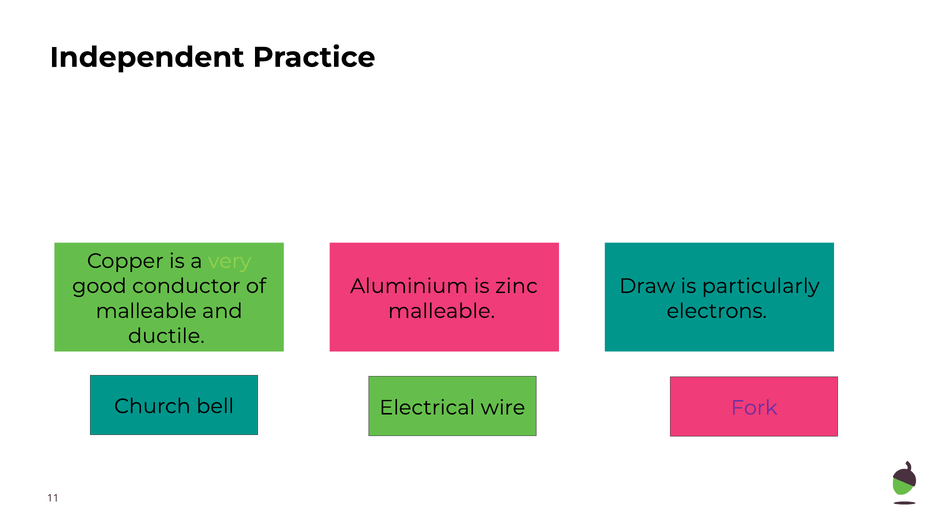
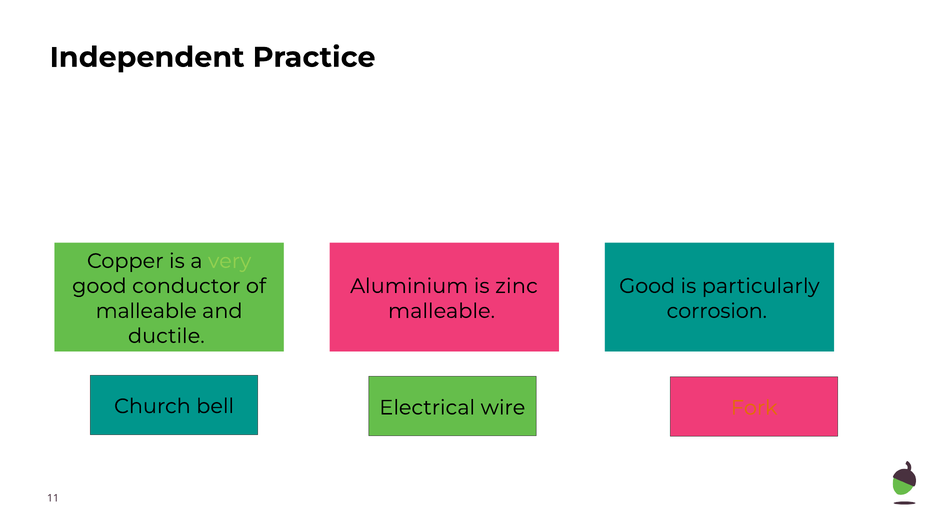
Draw: Draw -> Good (647, 286)
electrons: electrons -> corrosion (717, 311)
Fork colour: purple -> orange (754, 408)
